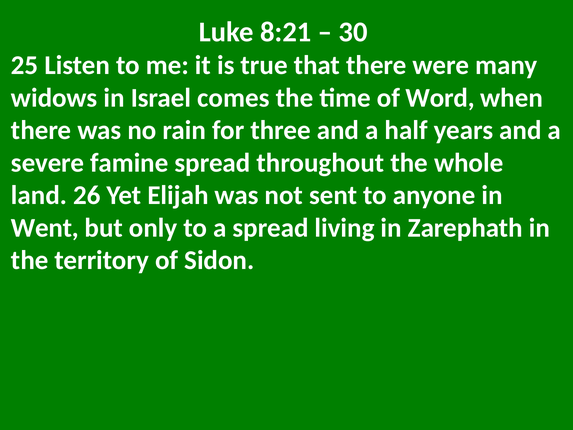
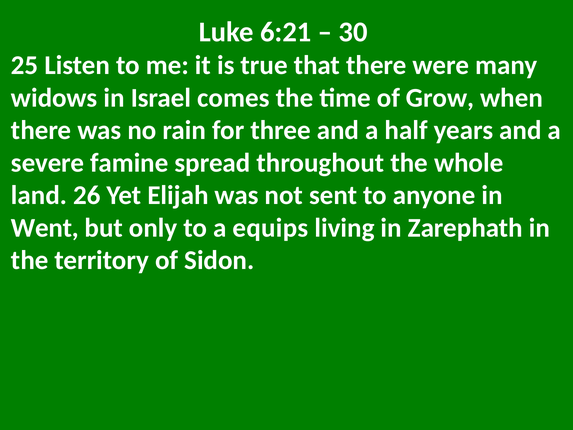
8:21: 8:21 -> 6:21 (286, 32)
Word: Word -> Grow (440, 98)
a spread: spread -> equips (270, 228)
